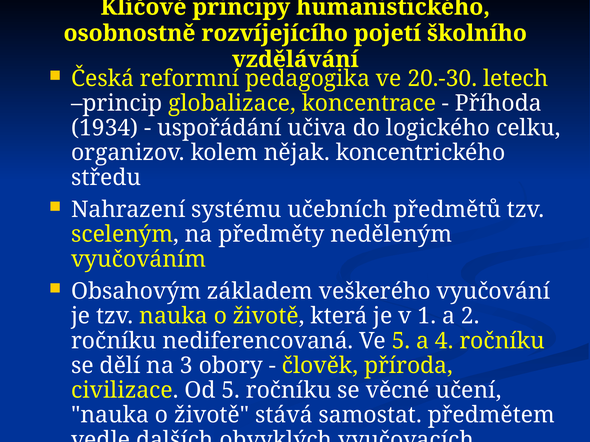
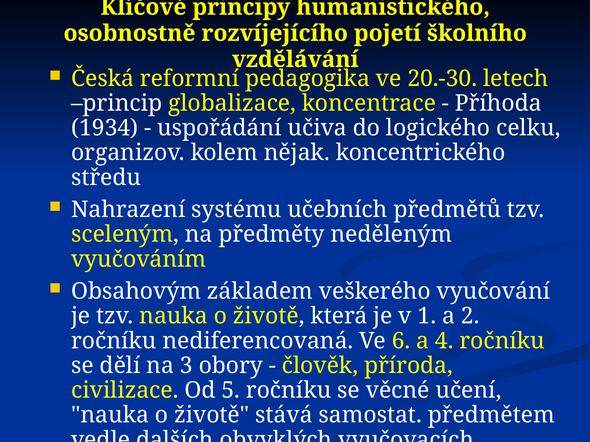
Ve 5: 5 -> 6 (401, 341)
